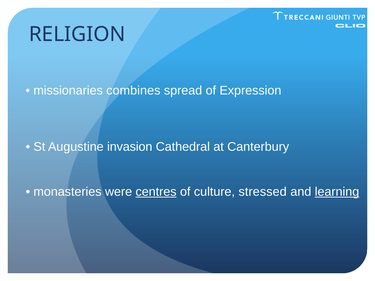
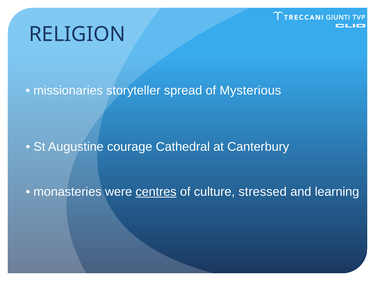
combines: combines -> storyteller (133, 91)
Expression: Expression -> Mysterious (250, 91)
invasion: invasion -> courage (130, 147)
learning underline: present -> none (337, 192)
